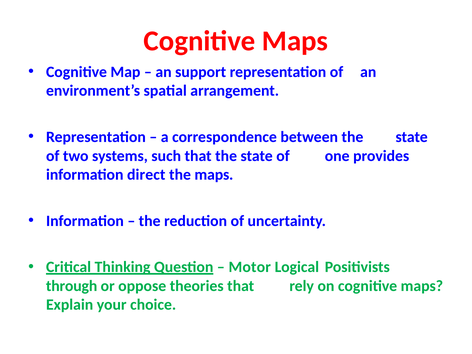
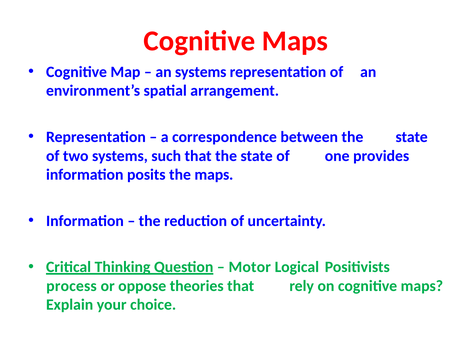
an support: support -> systems (201, 72)
direct: direct -> posits (146, 175)
through: through -> process (71, 286)
